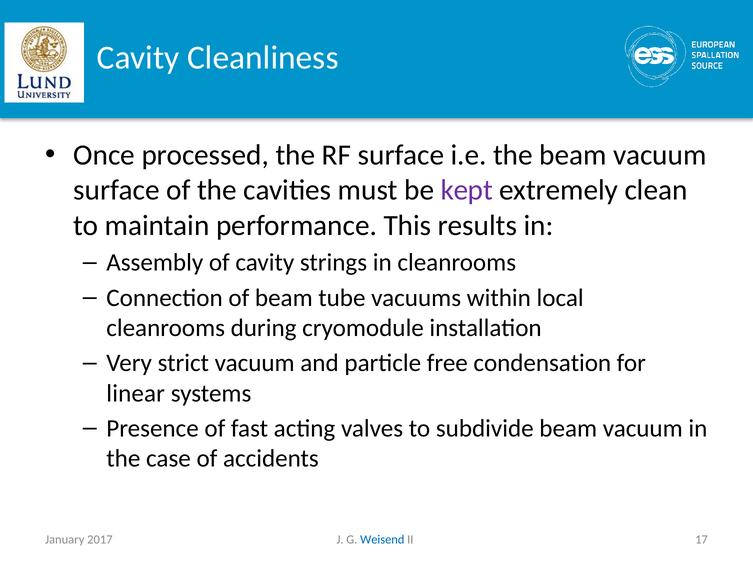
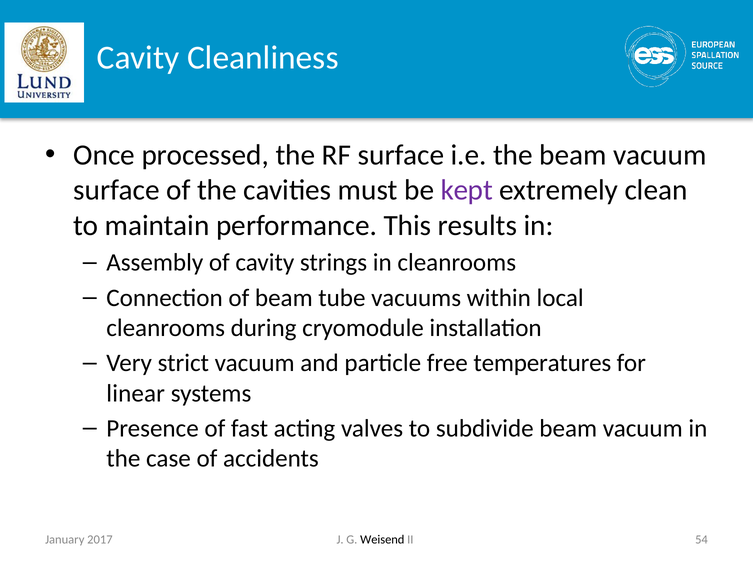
condensation: condensation -> temperatures (542, 363)
Weisend colour: blue -> black (382, 539)
17: 17 -> 54 (701, 539)
